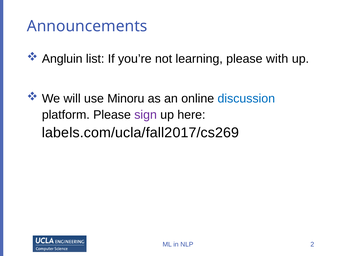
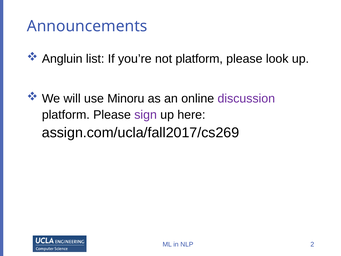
not learning: learning -> platform (199, 59)
with: with -> look (277, 59)
discussion colour: blue -> purple (246, 99)
labels.com/ucla/fall2017/cs269: labels.com/ucla/fall2017/cs269 -> assign.com/ucla/fall2017/cs269 (141, 133)
